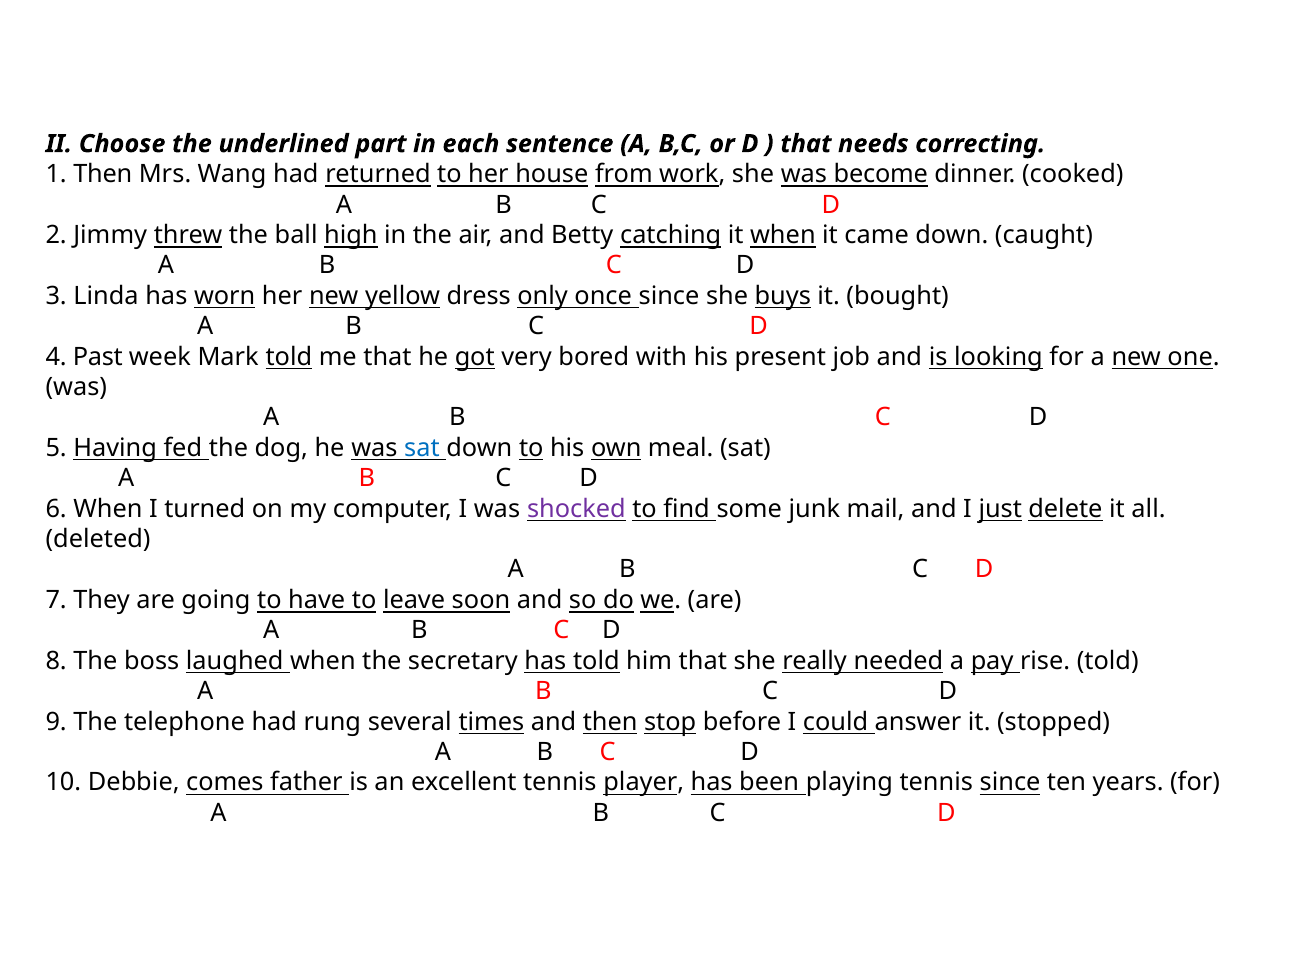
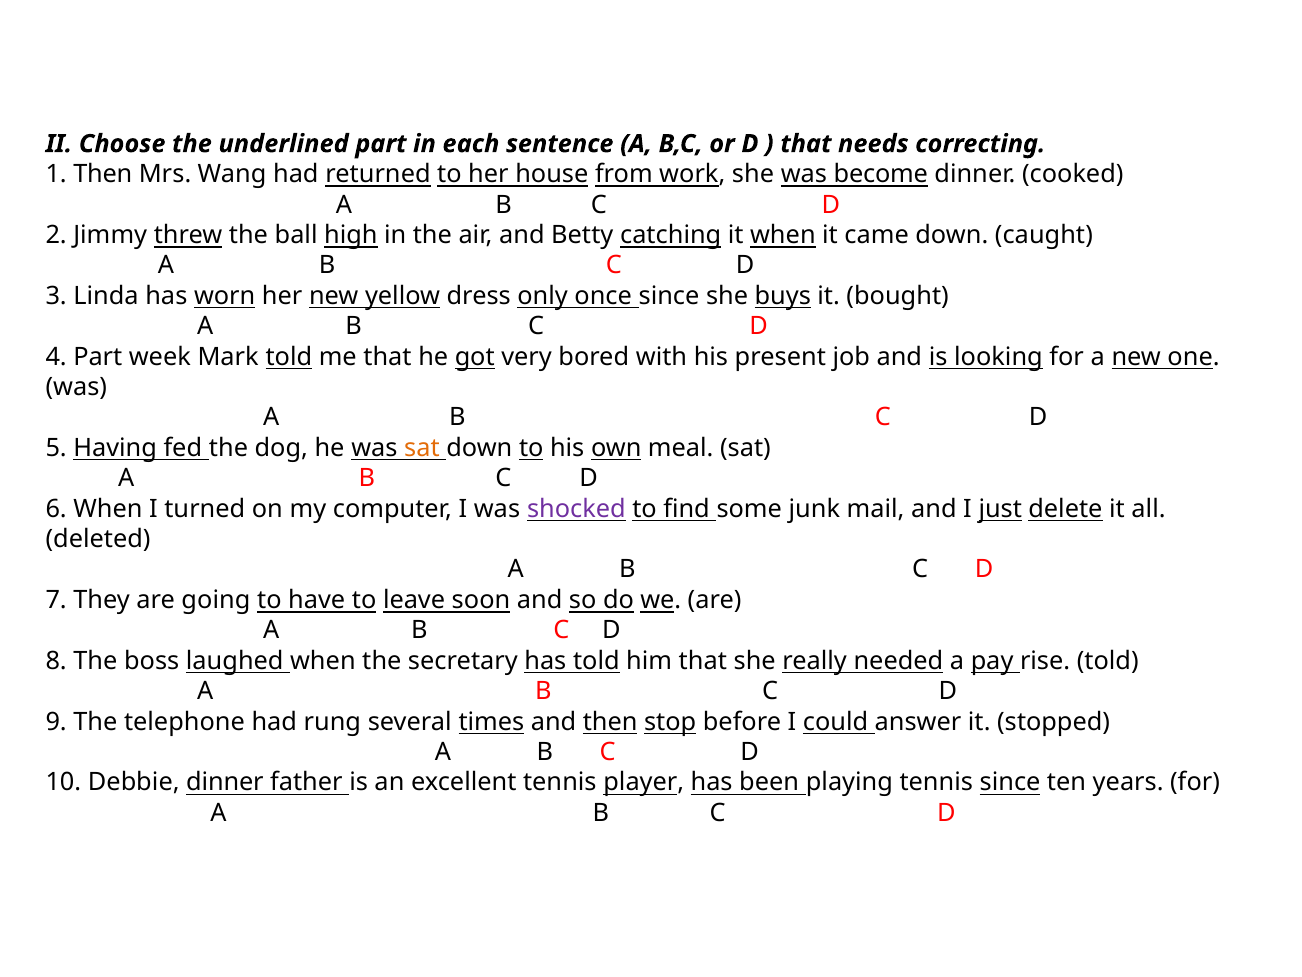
4 Past: Past -> Part (98, 357)
sat colour: blue -> orange (422, 448)
Debbie comes: comes -> dinner (225, 782)
